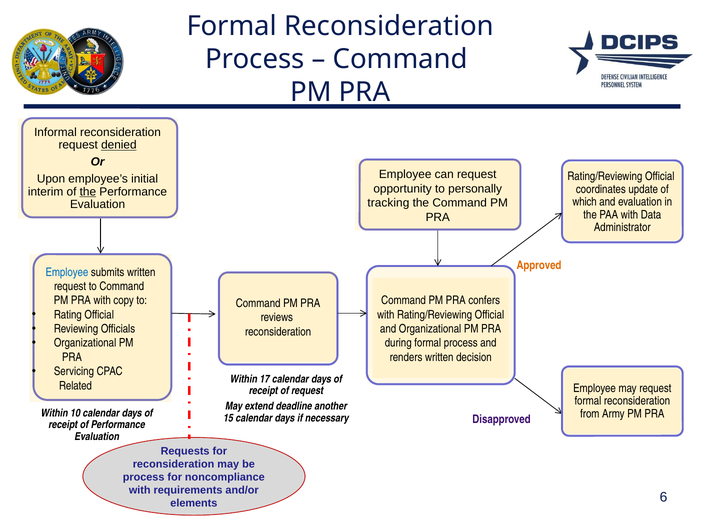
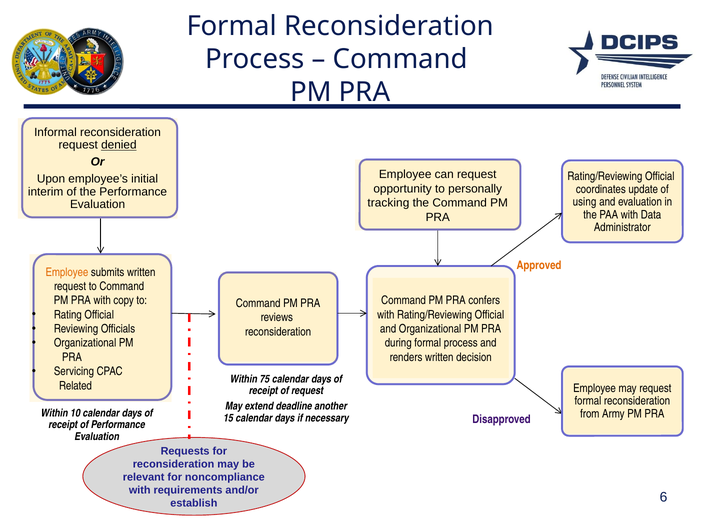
the underline: present -> none (88, 192)
which: which -> using (584, 202)
Employee colour: blue -> orange (67, 272)
17: 17 -> 75 (265, 379)
process: process -> relevant (144, 478)
elements: elements -> establish (194, 504)
